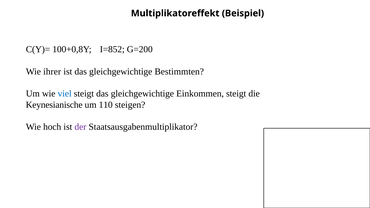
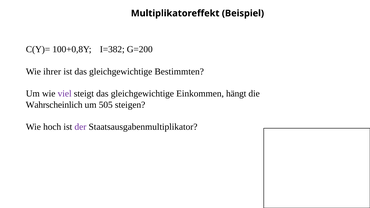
I=852: I=852 -> I=382 (112, 49)
viel colour: blue -> purple (65, 94)
Einkommen steigt: steigt -> hängt (236, 94)
Keynesianische: Keynesianische -> Wahrscheinlich (54, 105)
110: 110 -> 505 (106, 105)
